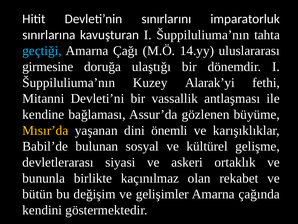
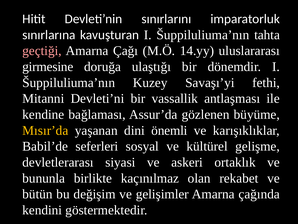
geçtiği colour: light blue -> pink (42, 51)
Alarak’yi: Alarak’yi -> Savaşı’yi (210, 82)
bulunan: bulunan -> seferleri (97, 146)
